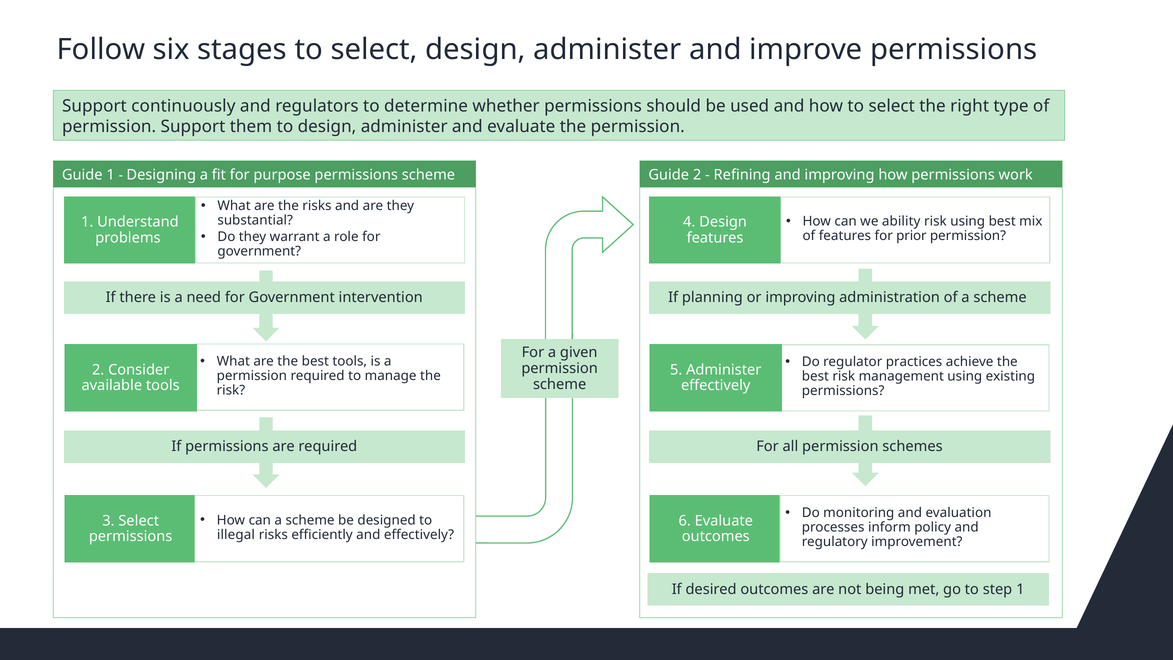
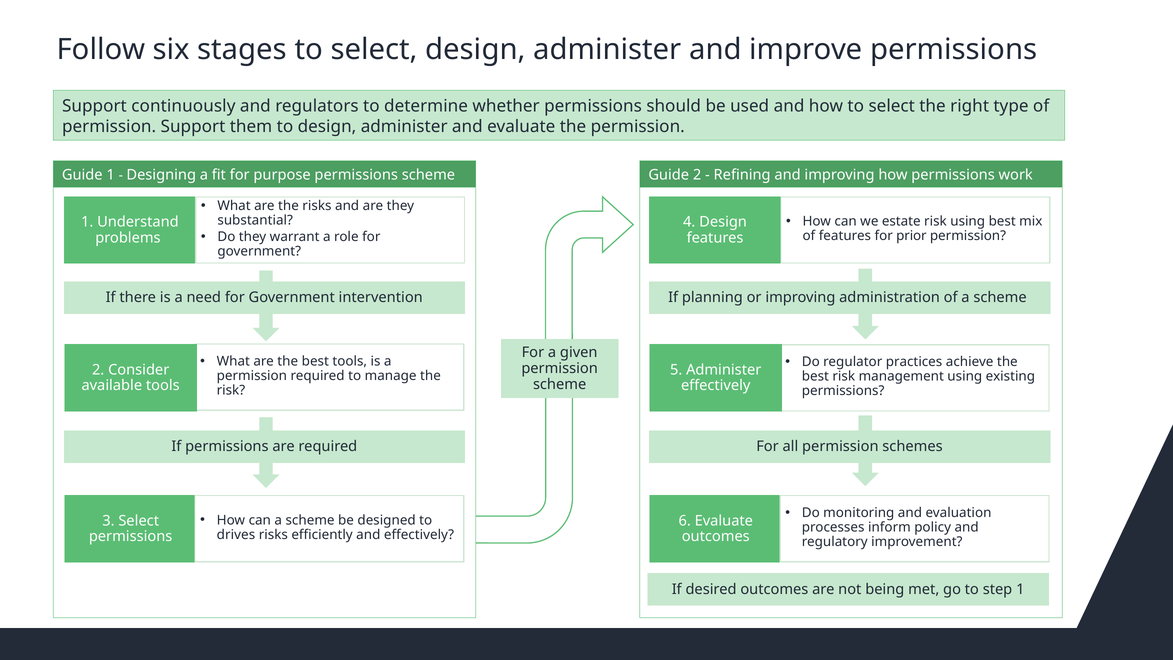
ability: ability -> estate (901, 221)
illegal: illegal -> drives (236, 534)
